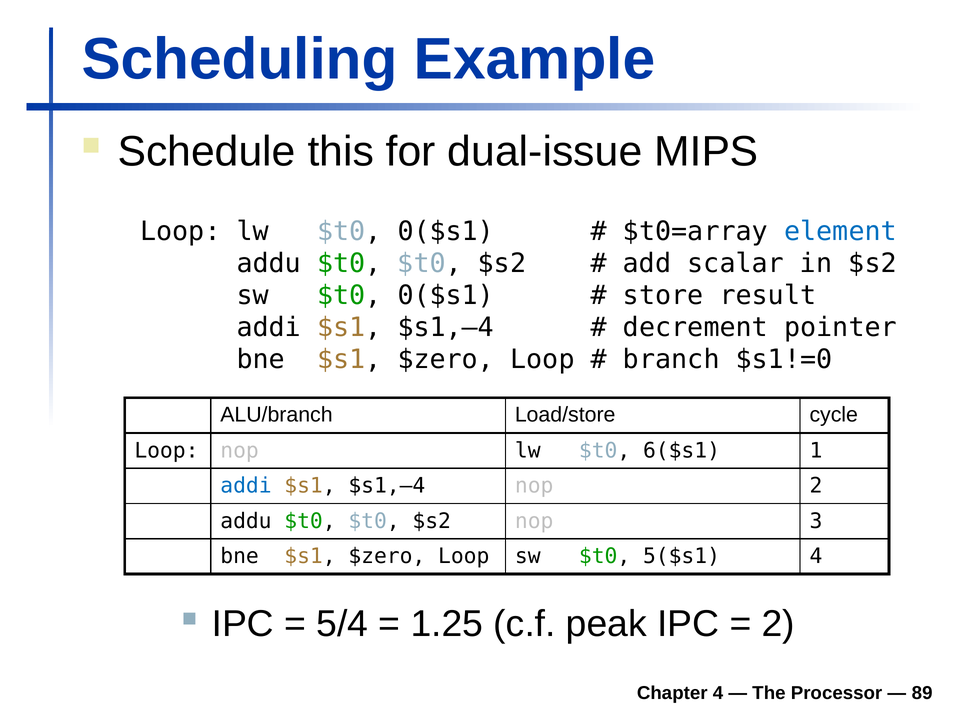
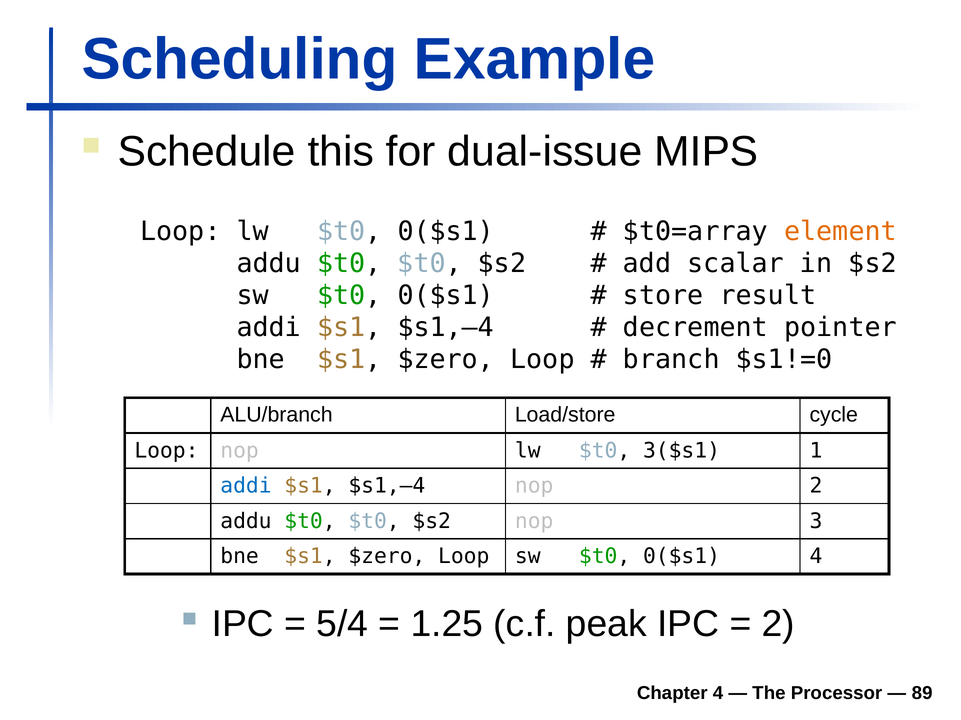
element colour: blue -> orange (840, 232)
6($s1: 6($s1 -> 3($s1 (682, 451)
Loop sw $t0 5($s1: 5($s1 -> 0($s1 (682, 557)
